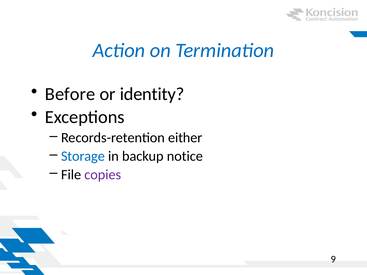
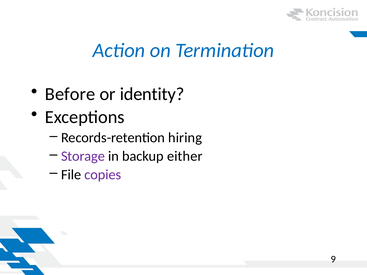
either: either -> hiring (185, 138)
Storage colour: blue -> purple (83, 156)
notice: notice -> either (185, 156)
